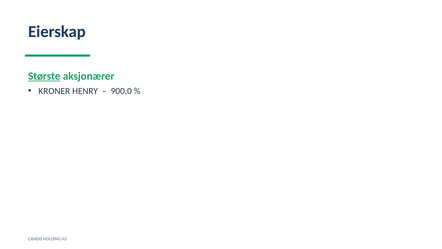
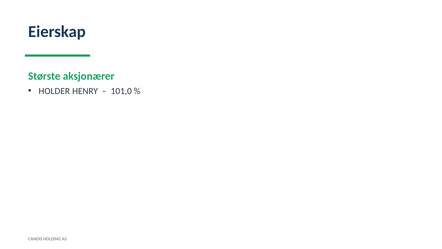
Største underline: present -> none (44, 76)
KRONER: KRONER -> HOLDER (54, 91)
900,0: 900,0 -> 101,0 (121, 91)
